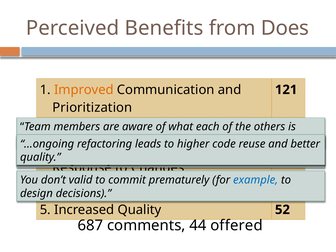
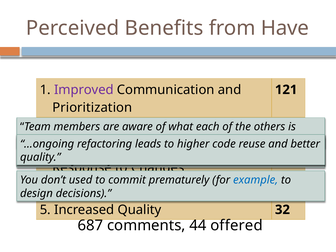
Does: Does -> Have (285, 28)
Improved colour: orange -> purple (84, 90)
valid: valid -> used (81, 180)
52: 52 -> 32 (282, 210)
